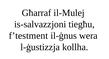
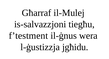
kollha: kollha -> jgħidu (75, 47)
